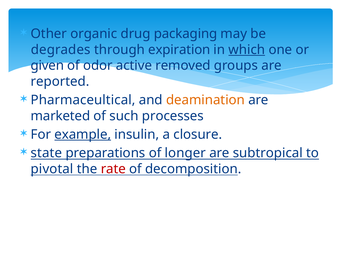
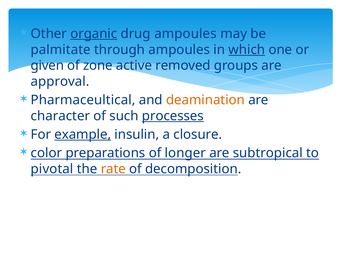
organic underline: none -> present (94, 34)
drug packaging: packaging -> ampoules (185, 34)
degrades: degrades -> palmitate (61, 50)
through expiration: expiration -> ampoules (179, 50)
odor: odor -> zone (98, 65)
reported: reported -> approval (60, 81)
marketed: marketed -> character (60, 116)
processes underline: none -> present (173, 116)
state: state -> color (46, 153)
rate colour: red -> orange (113, 169)
